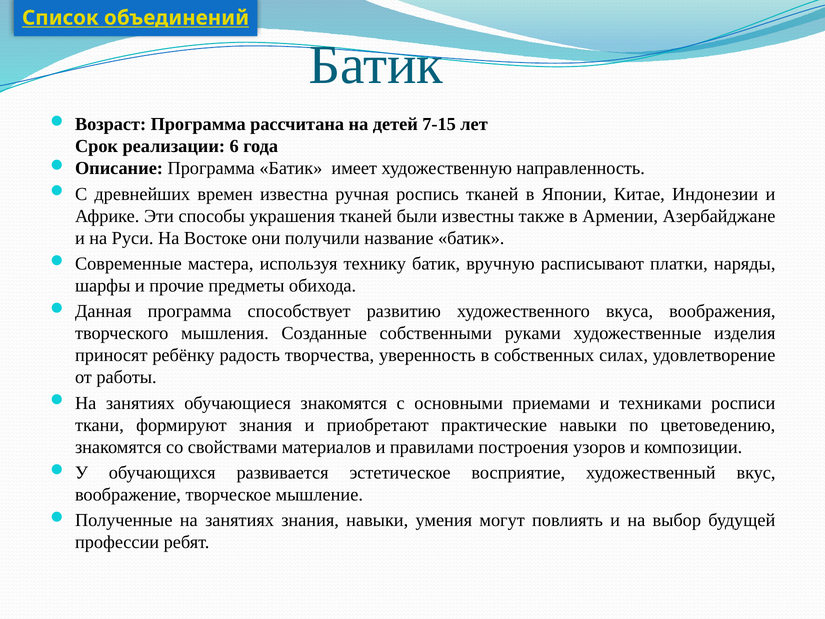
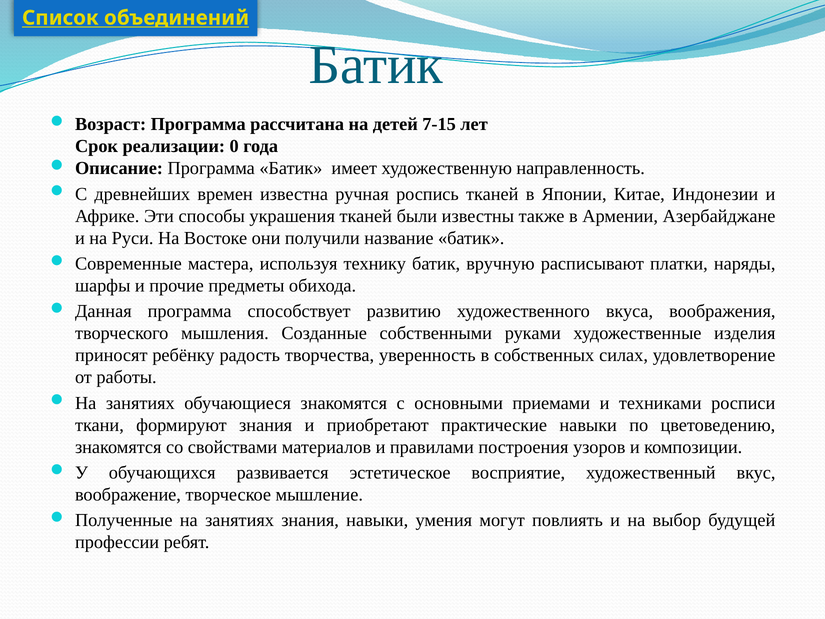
6: 6 -> 0 (234, 146)
